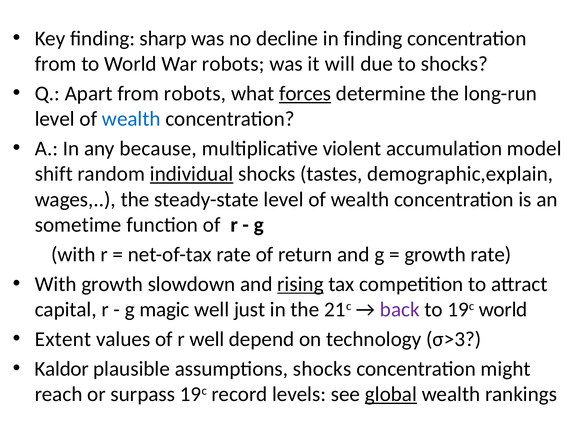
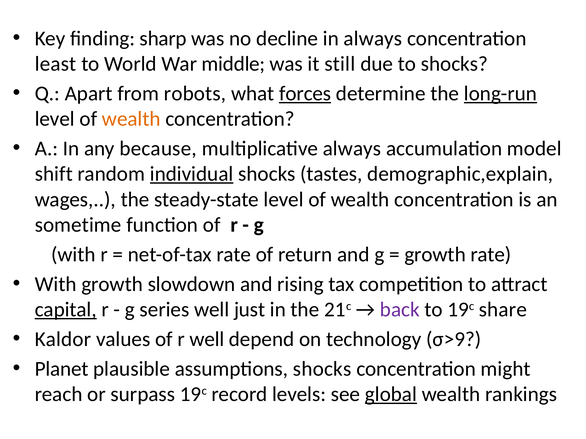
in finding: finding -> always (373, 38)
from: from -> least (56, 64)
War robots: robots -> middle (233, 64)
will: will -> still (340, 64)
long-run underline: none -> present (500, 94)
wealth colour: blue -> orange (131, 119)
multiplicative violent: violent -> always (352, 149)
rising underline: present -> none (300, 284)
capital underline: none -> present (66, 310)
magic: magic -> series (164, 310)
19c world: world -> share (503, 310)
Extent: Extent -> Kaldor (63, 339)
σ>3: σ>3 -> σ>9 (454, 339)
Kaldor: Kaldor -> Planet (62, 369)
